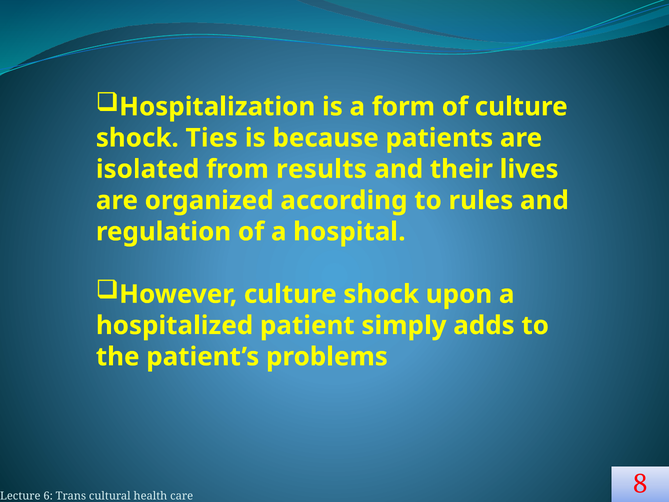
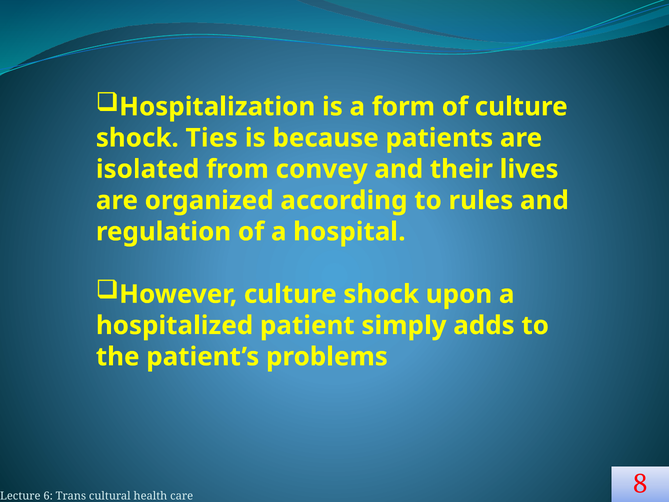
results: results -> convey (322, 169)
